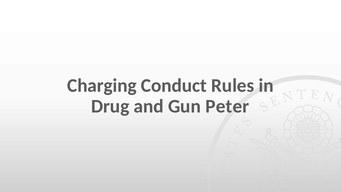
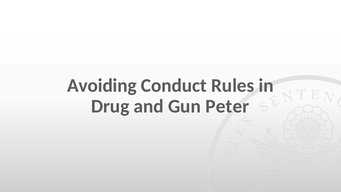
Charging: Charging -> Avoiding (102, 85)
